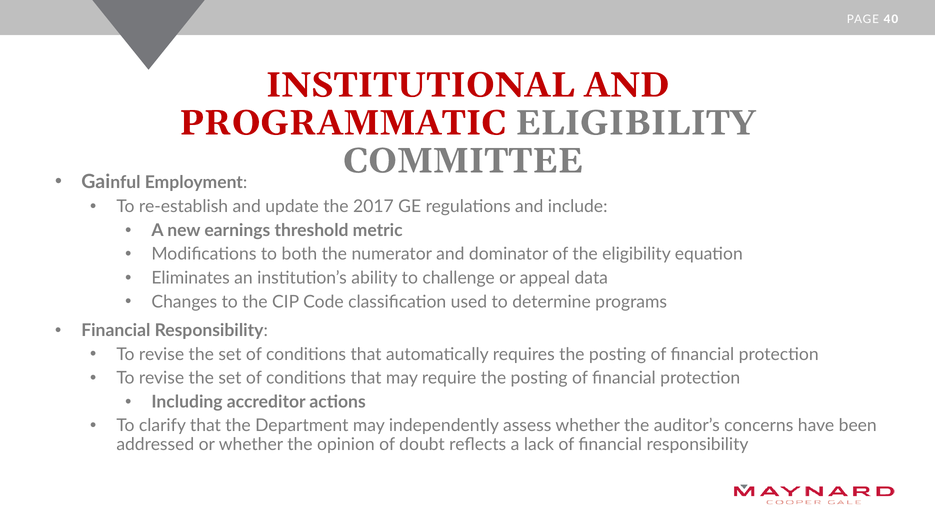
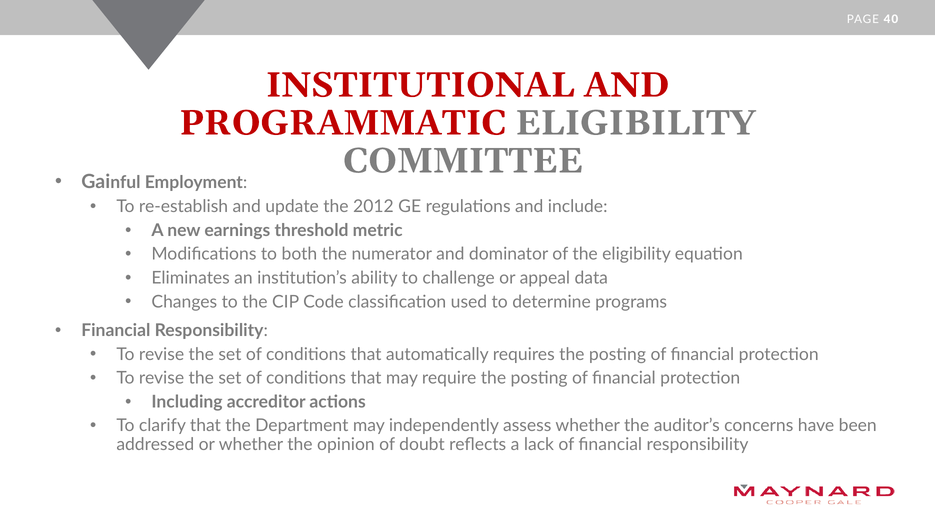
2017: 2017 -> 2012 (373, 207)
